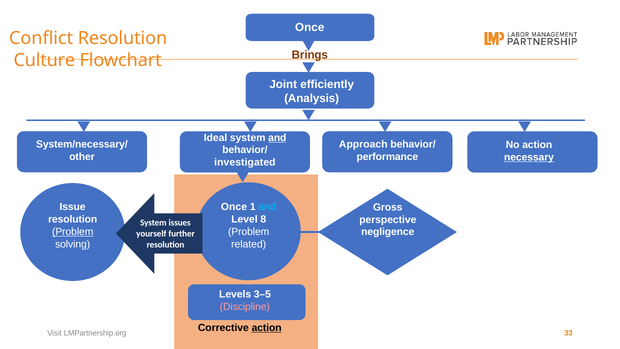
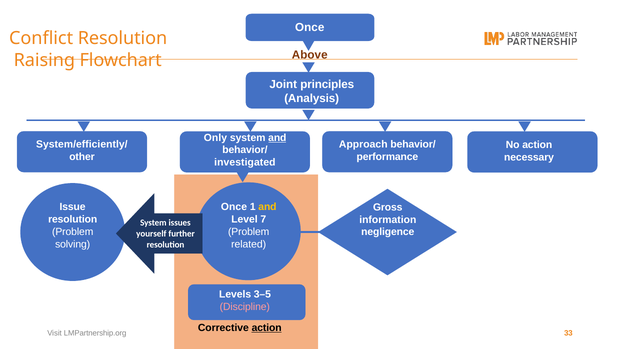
Brings: Brings -> Above (310, 55)
Culture: Culture -> Raising (44, 60)
efficiently: efficiently -> principles (327, 84)
Ideal: Ideal -> Only (215, 138)
System/necessary/: System/necessary/ -> System/efficiently/ (82, 144)
necessary underline: present -> none (529, 157)
and colour: light blue -> yellow (267, 207)
8: 8 -> 7 (263, 219)
perspective: perspective -> information (388, 219)
Problem underline: present -> none (73, 232)
